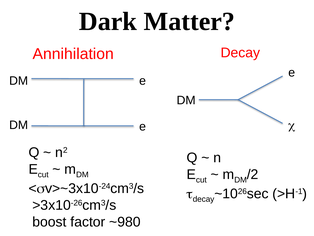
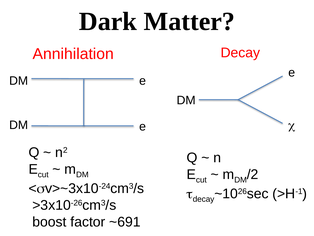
~980: ~980 -> ~691 (125, 221)
